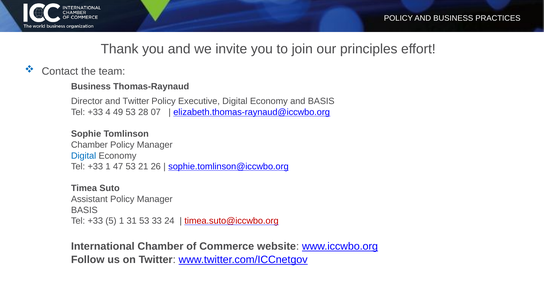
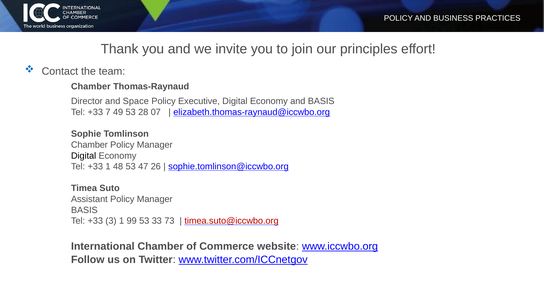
Business: Business -> Chamber (91, 87)
and Twitter: Twitter -> Space (136, 101)
4: 4 -> 7 (108, 112)
Digital colour: blue -> black (84, 156)
47: 47 -> 48 (118, 167)
21: 21 -> 47 (143, 167)
5: 5 -> 3 (111, 221)
31: 31 -> 99 (132, 221)
24: 24 -> 73 (169, 221)
